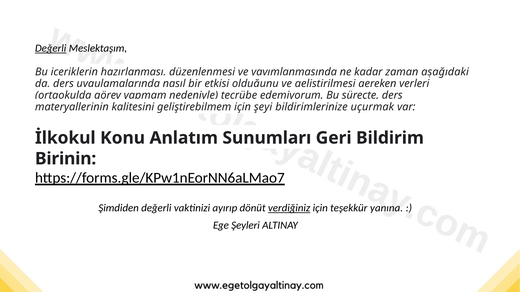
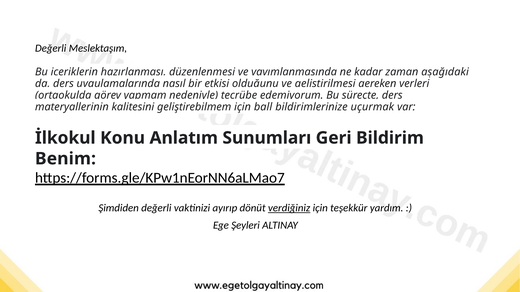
Değerli underline: present -> none (51, 48)
şeyi: şeyi -> ball (263, 107)
Birinin: Birinin -> Benim (65, 159)
yanına: yanına -> yardım (387, 208)
